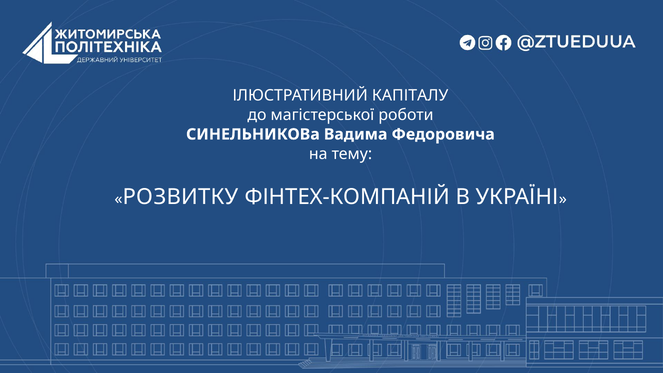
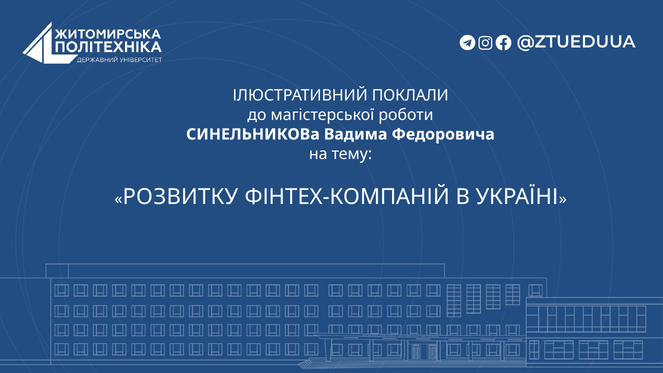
КАПІТАЛУ: КАПІТАЛУ -> ПОКЛАЛИ (410, 95)
